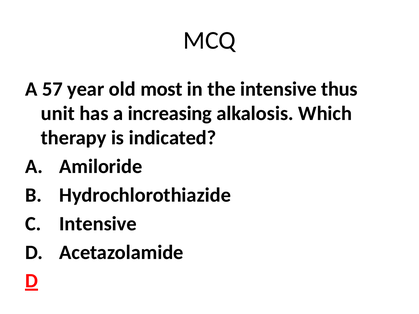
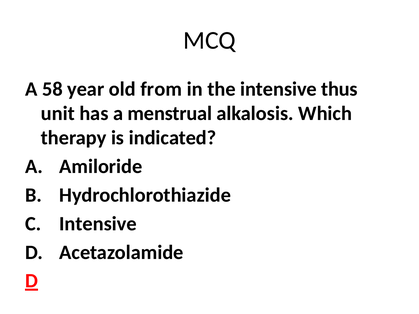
57: 57 -> 58 (52, 89)
most: most -> from (161, 89)
increasing: increasing -> menstrual (170, 114)
